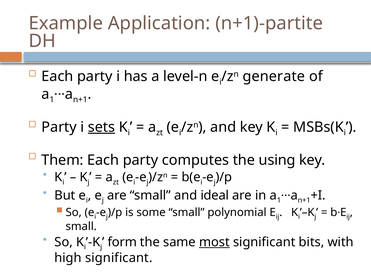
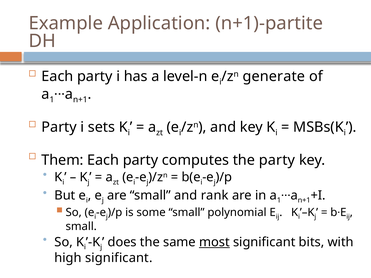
sets underline: present -> none (102, 127)
the using: using -> party (277, 160)
ideal: ideal -> rank (215, 196)
form: form -> does (122, 242)
